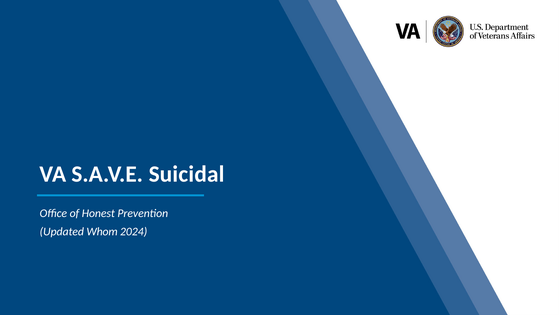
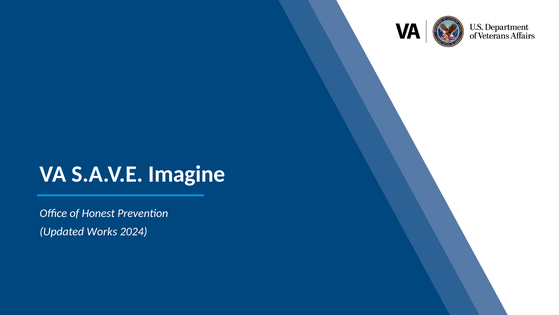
Suicidal: Suicidal -> Imagine (187, 174)
Whom: Whom -> Works (102, 231)
